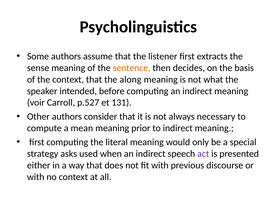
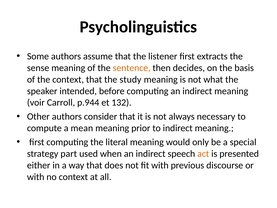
along: along -> study (130, 79)
p.527: p.527 -> p.944 (88, 102)
131: 131 -> 132 (121, 102)
asks: asks -> part (69, 154)
act colour: purple -> orange (203, 154)
